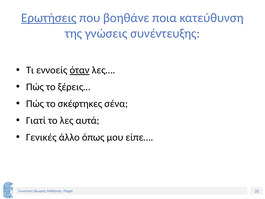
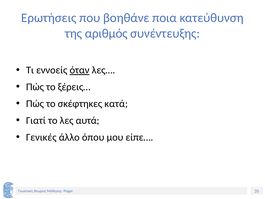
Ερωτήσεις underline: present -> none (49, 18)
γνώσεις: γνώσεις -> αριθμός (106, 33)
σένα: σένα -> κατά (116, 104)
όπως: όπως -> όπου (93, 137)
